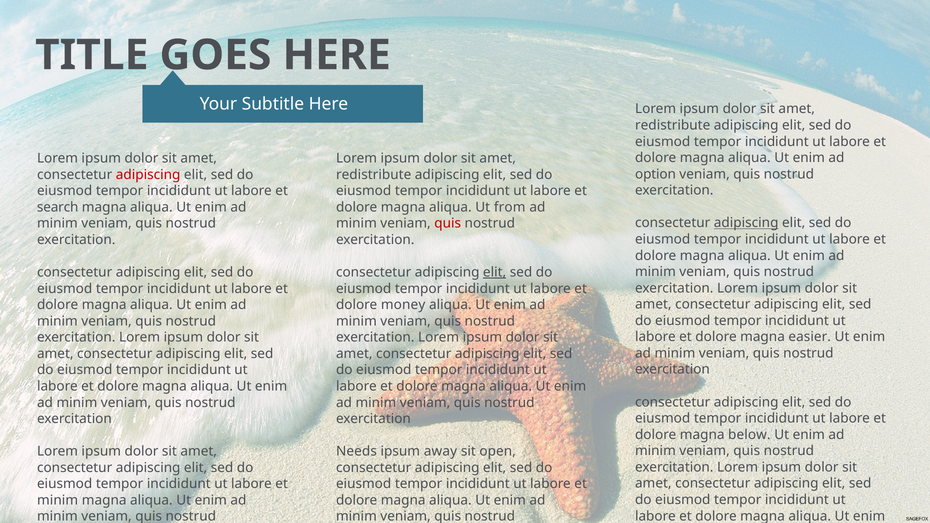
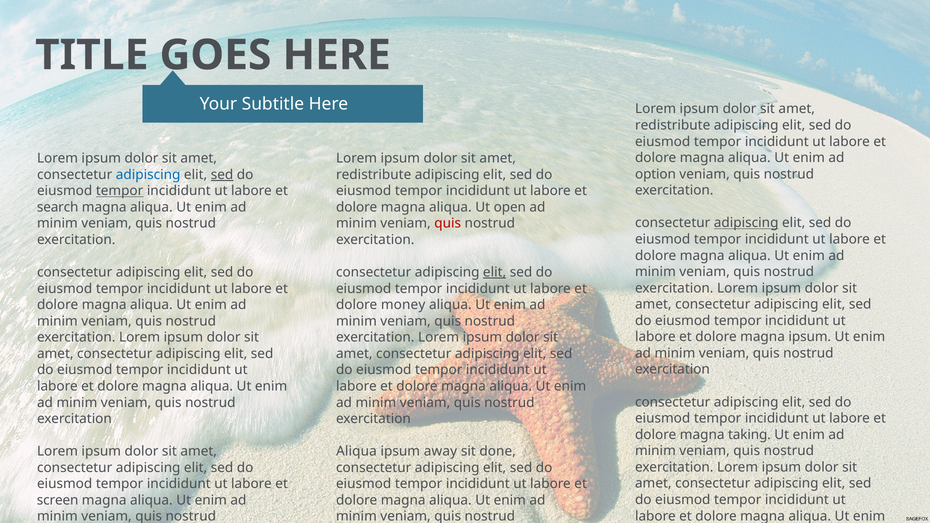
adipiscing colour: red -> blue (148, 175)
sed underline: none -> present (222, 175)
tempor underline: none -> present (120, 191)
from: from -> open (510, 207)
magna easier: easier -> ipsum (810, 337)
below: below -> taking (749, 435)
Needs: Needs -> Aliqua (356, 451)
open: open -> done (498, 451)
minim: minim -> screen (58, 500)
